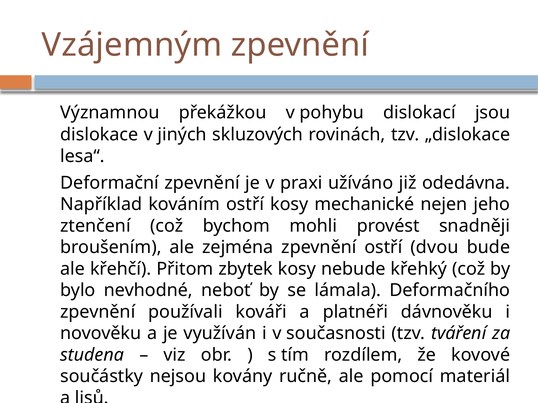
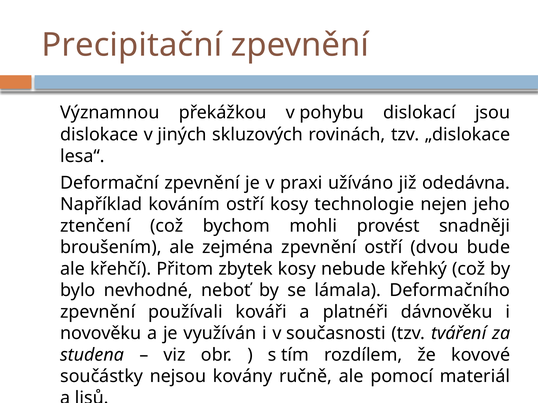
Vzájemným: Vzájemným -> Precipitační (132, 45)
mechanické: mechanické -> technologie (364, 205)
